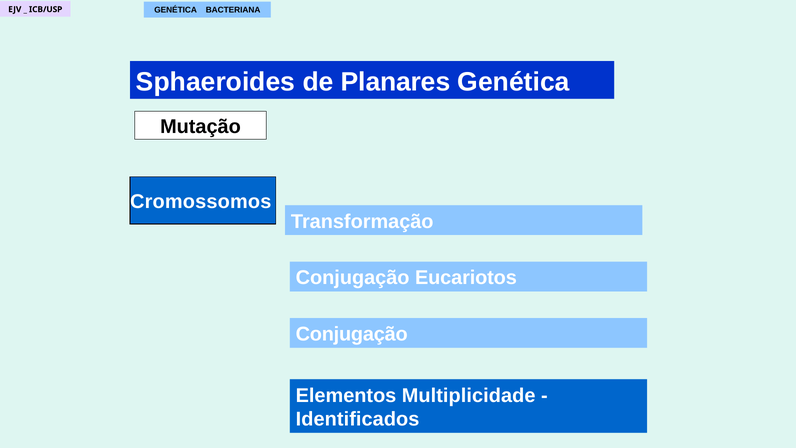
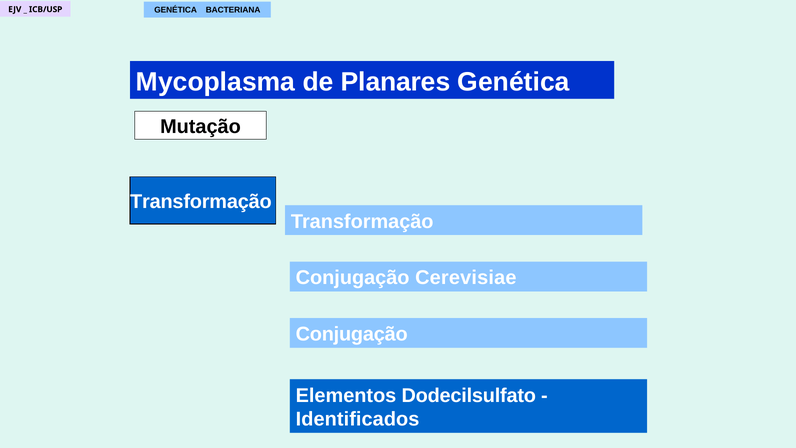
Sphaeroides: Sphaeroides -> Mycoplasma (216, 82)
Cromossomos: Cromossomos -> Transformação (201, 202)
Eucariotos: Eucariotos -> Cerevisiae (466, 278)
Multiplicidade: Multiplicidade -> Dodecilsulfato (469, 395)
